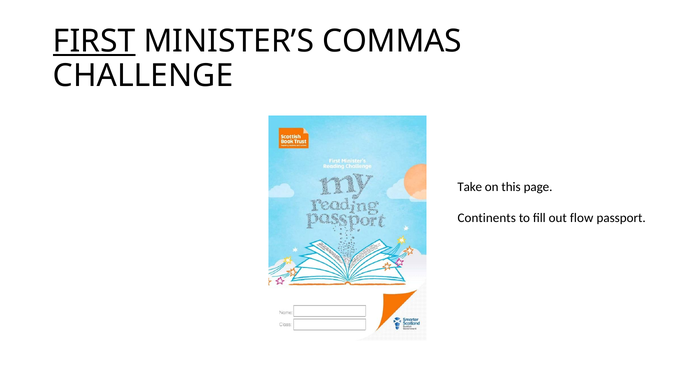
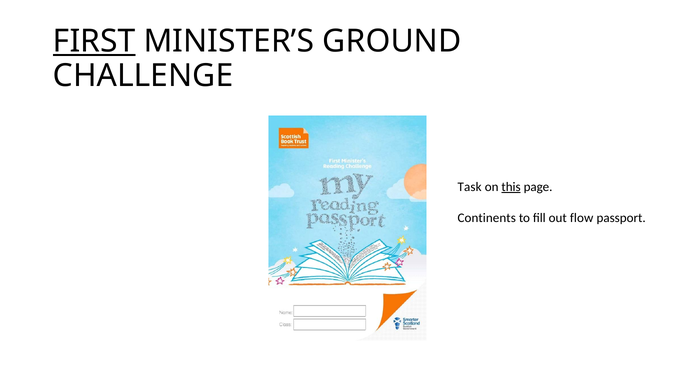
COMMAS: COMMAS -> GROUND (392, 41)
Take: Take -> Task (470, 187)
this underline: none -> present (511, 187)
